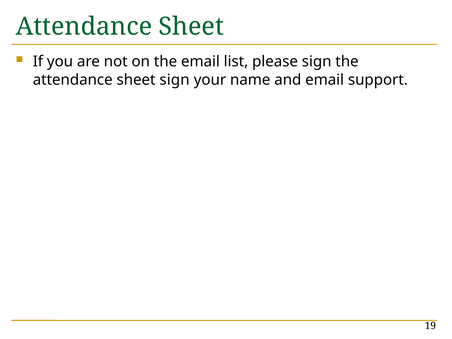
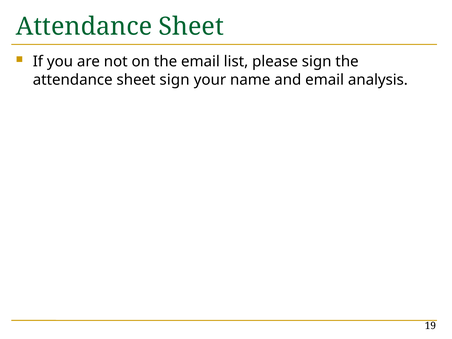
support: support -> analysis (378, 80)
